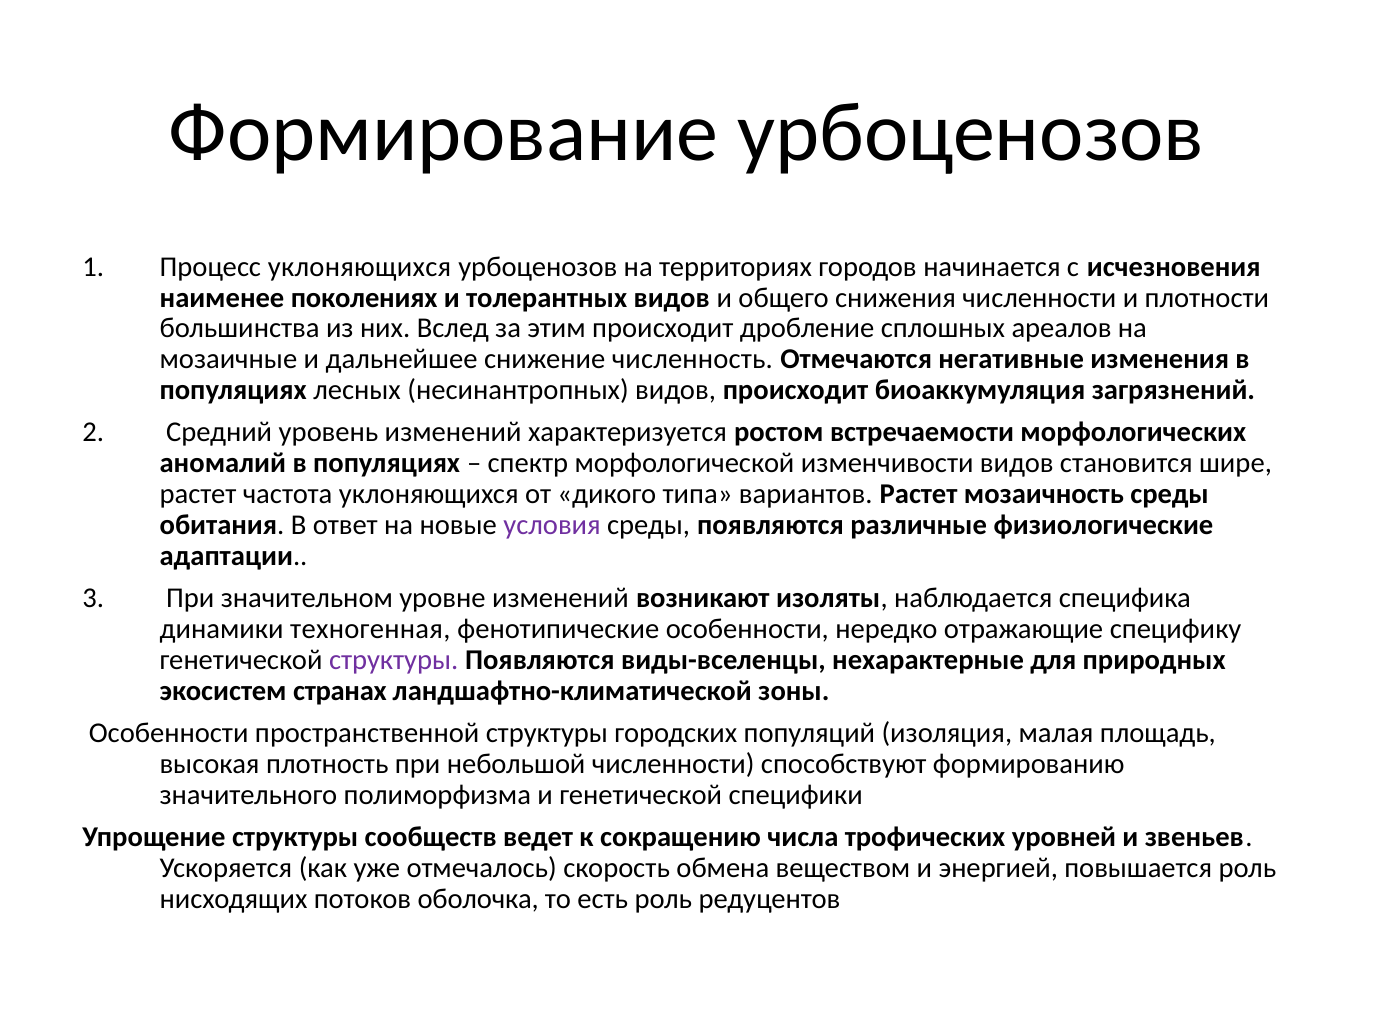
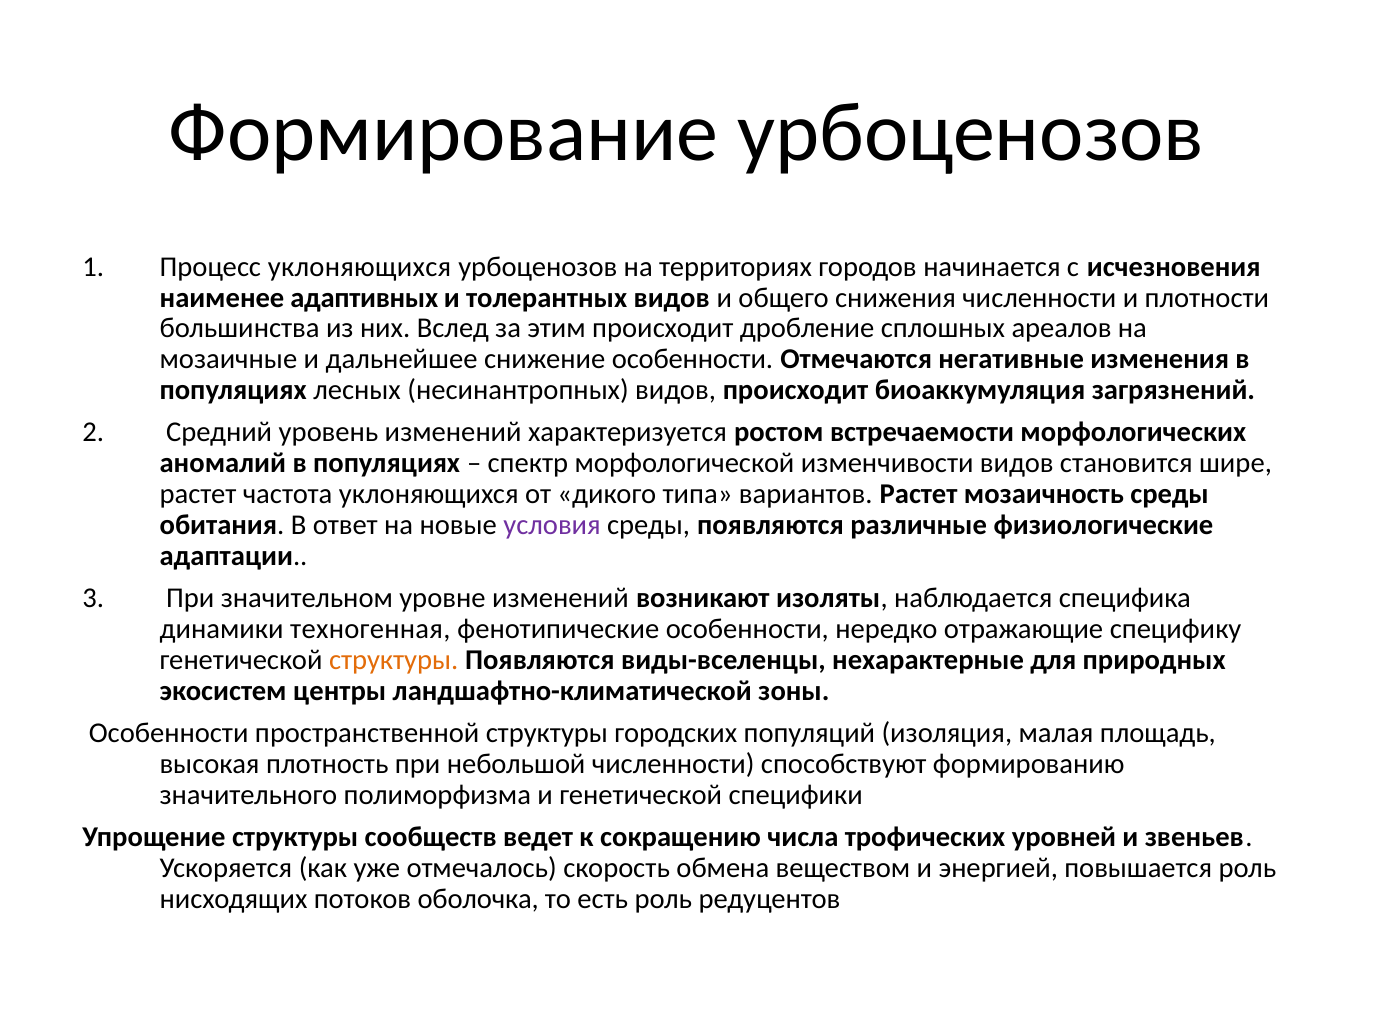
поколениях: поколениях -> адаптивных (364, 297)
снижение численность: численность -> особенности (693, 359)
структуры colour: purple -> orange (394, 660)
странах: странах -> центры (340, 691)
